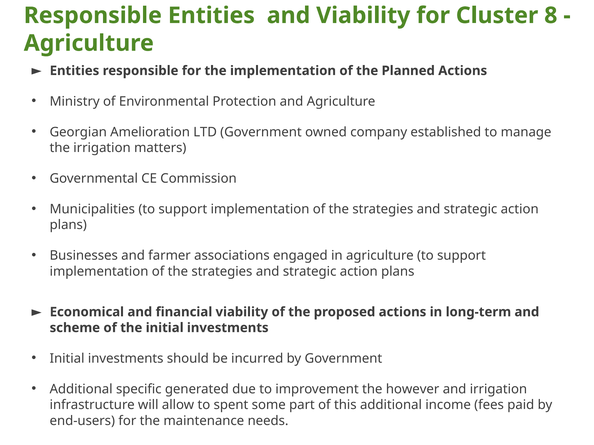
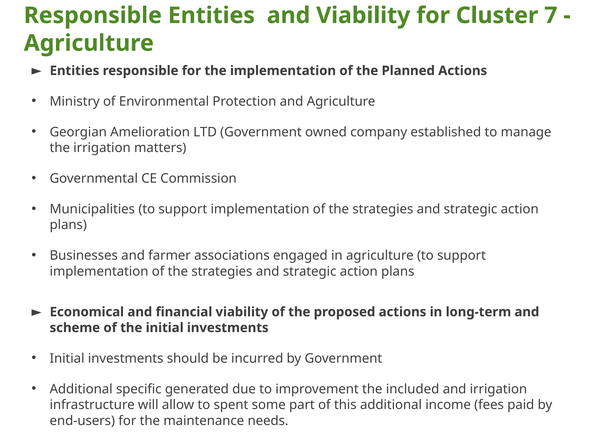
8: 8 -> 7 (551, 15)
however: however -> included (413, 389)
